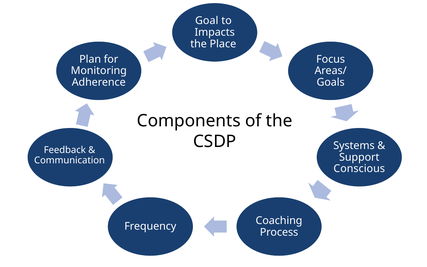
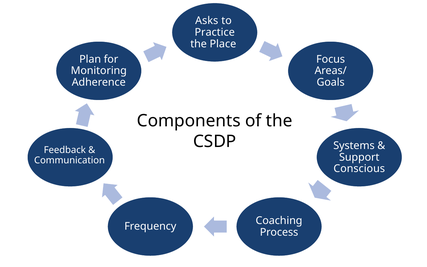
Goal: Goal -> Asks (207, 21)
Impacts: Impacts -> Practice (215, 32)
